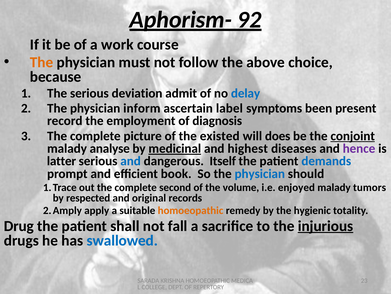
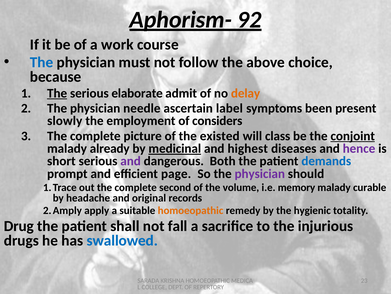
The colour: orange -> blue (42, 62)
The underline: none -> present (57, 93)
deviation: deviation -> elaborate (137, 93)
delay colour: blue -> orange (246, 93)
inform: inform -> needle (142, 108)
record: record -> slowly (65, 121)
diagnosis: diagnosis -> considers (217, 121)
does: does -> class (278, 136)
analyse: analyse -> already (110, 148)
latter: latter -> short (61, 161)
and colour: blue -> purple (131, 161)
Itself: Itself -> Both (223, 161)
book: book -> page (176, 173)
physician colour: blue -> purple (260, 173)
enjoyed: enjoyed -> memory (296, 187)
tumors: tumors -> curable (370, 187)
respected: respected -> headache (88, 197)
injurious underline: present -> none (326, 225)
